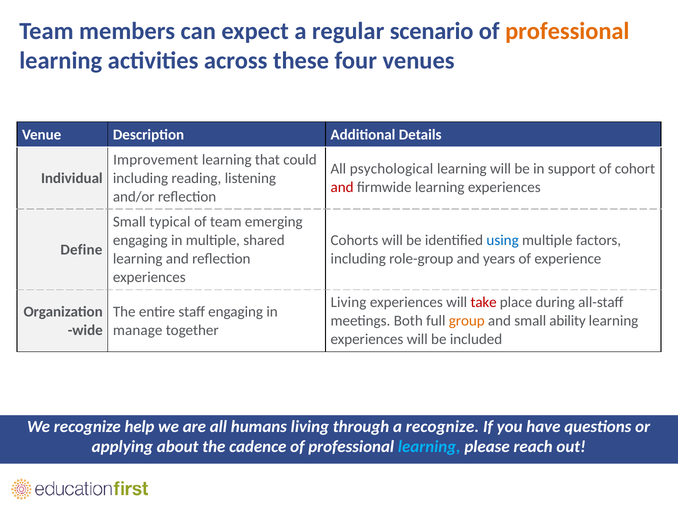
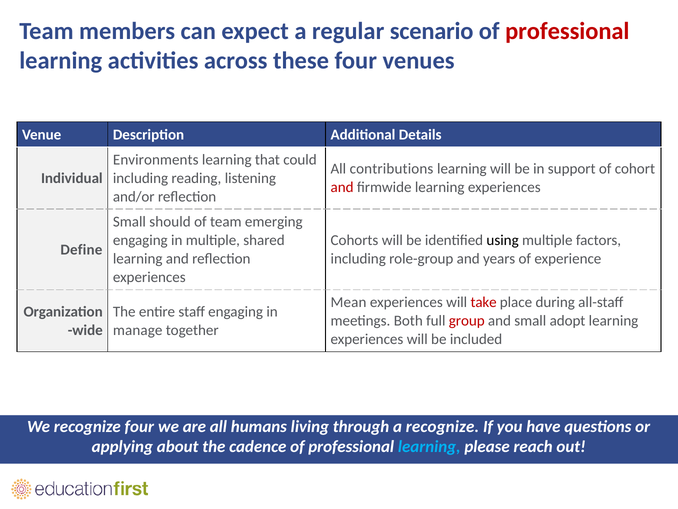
professional colour: orange -> red (567, 31)
Improvement: Improvement -> Environments (156, 160)
psychological: psychological -> contributions (392, 169)
typical: typical -> should (170, 222)
using colour: blue -> black (503, 240)
Living: Living -> Mean (349, 302)
group colour: orange -> red (467, 321)
ability: ability -> adopt (568, 321)
recognize help: help -> four (139, 426)
